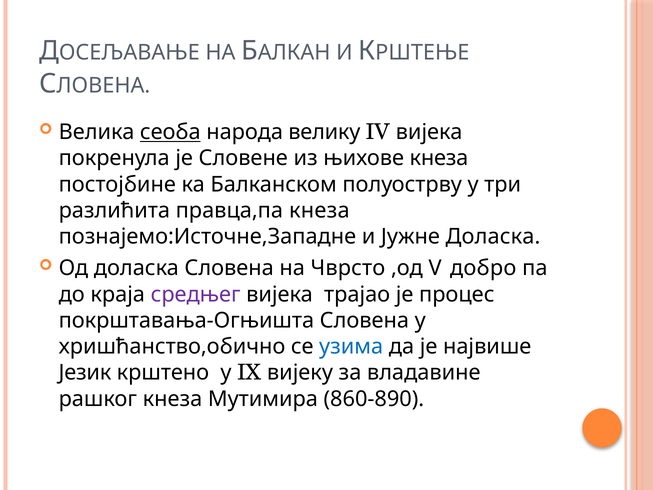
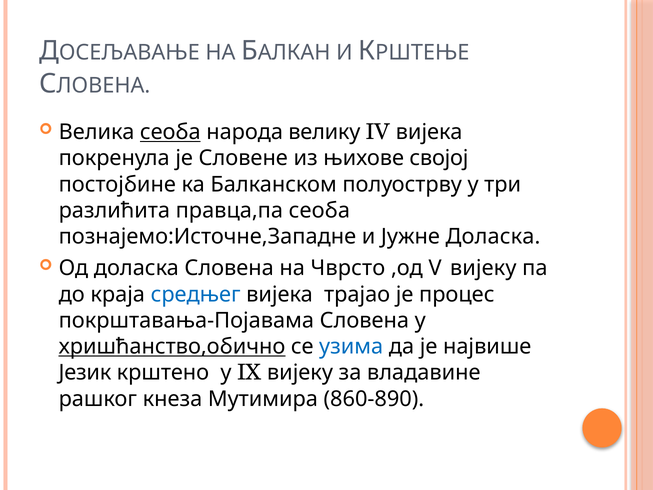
њихове кнеза: кнеза -> својој (439, 158)
правца,па кнеза: кнеза -> сеоба (319, 210)
V добро: добро -> вијеку (483, 268)
средњег colour: purple -> blue (196, 294)
покрштавања-Огњишта: покрштавања-Огњишта -> покрштавања-Појавама (186, 320)
хришћанство,обично underline: none -> present (172, 346)
